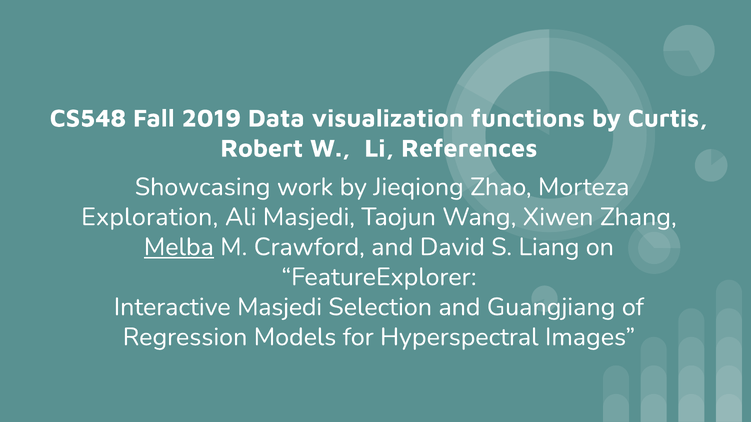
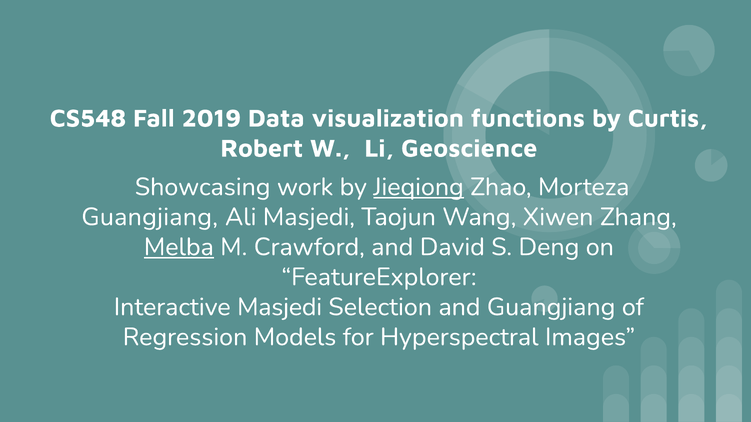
References: References -> Geoscience (469, 149)
Jieqiong underline: none -> present (419, 187)
Exploration: Exploration -> Guangjiang (150, 217)
Liang: Liang -> Deng (549, 247)
